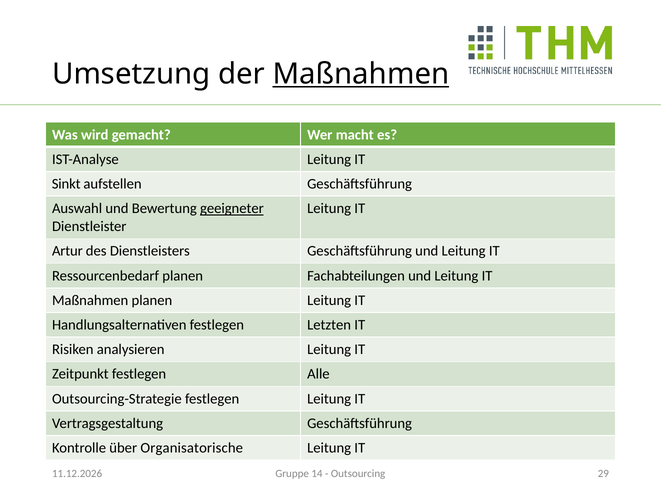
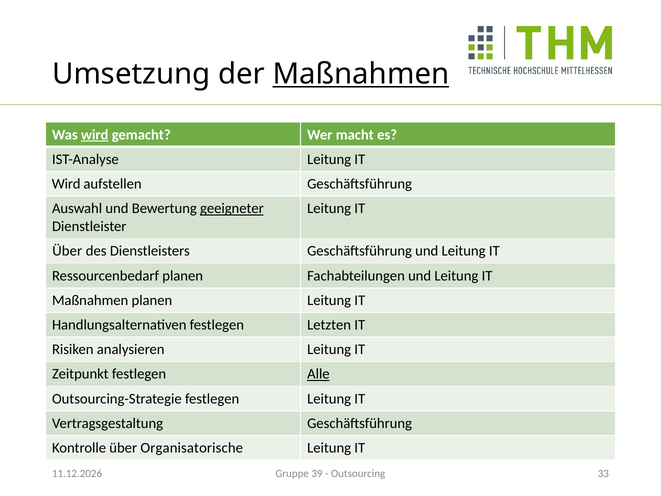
wird underline: none -> present (95, 135)
Sinkt: Sinkt -> Wird (66, 184)
Artur: Artur -> Über (67, 251)
Alle underline: none -> present (318, 374)
14: 14 -> 39 (317, 473)
29: 29 -> 33 (603, 473)
